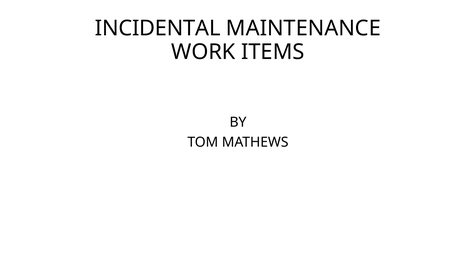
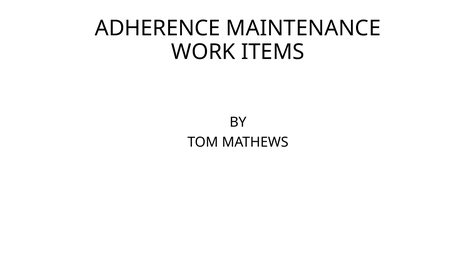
INCIDENTAL: INCIDENTAL -> ADHERENCE (158, 28)
